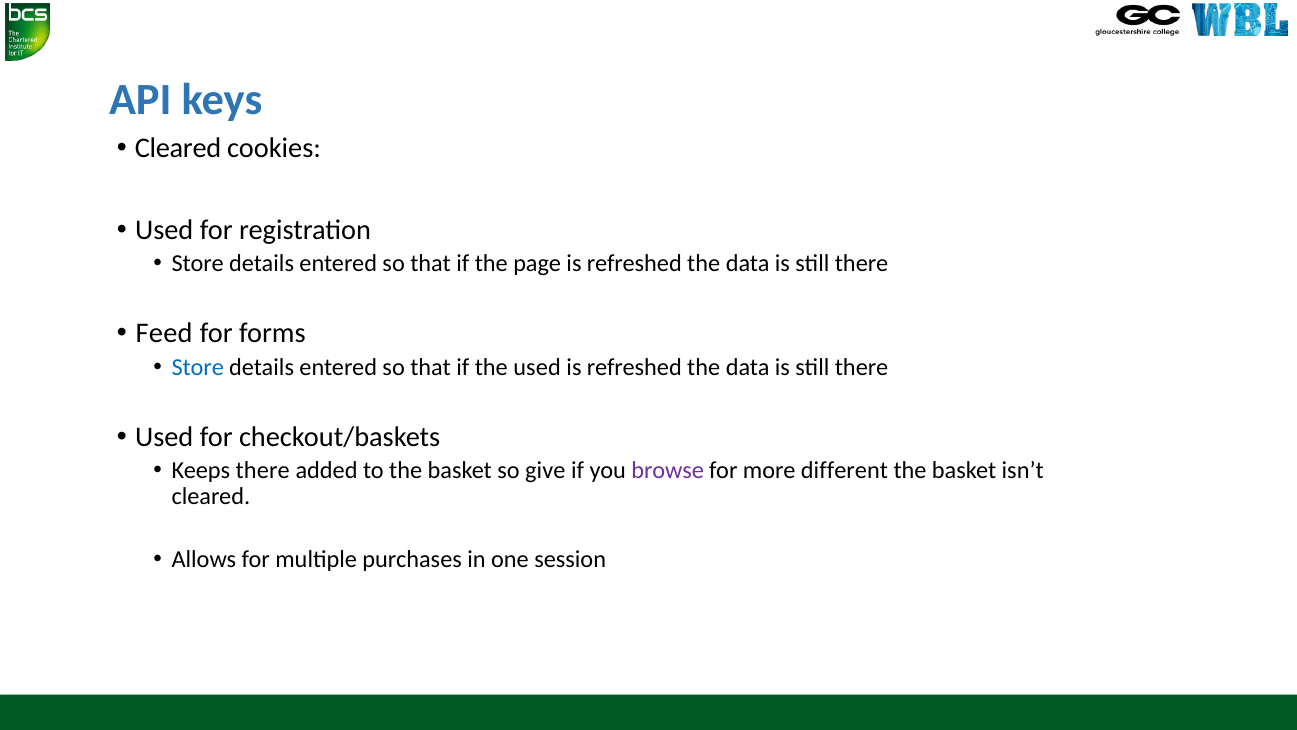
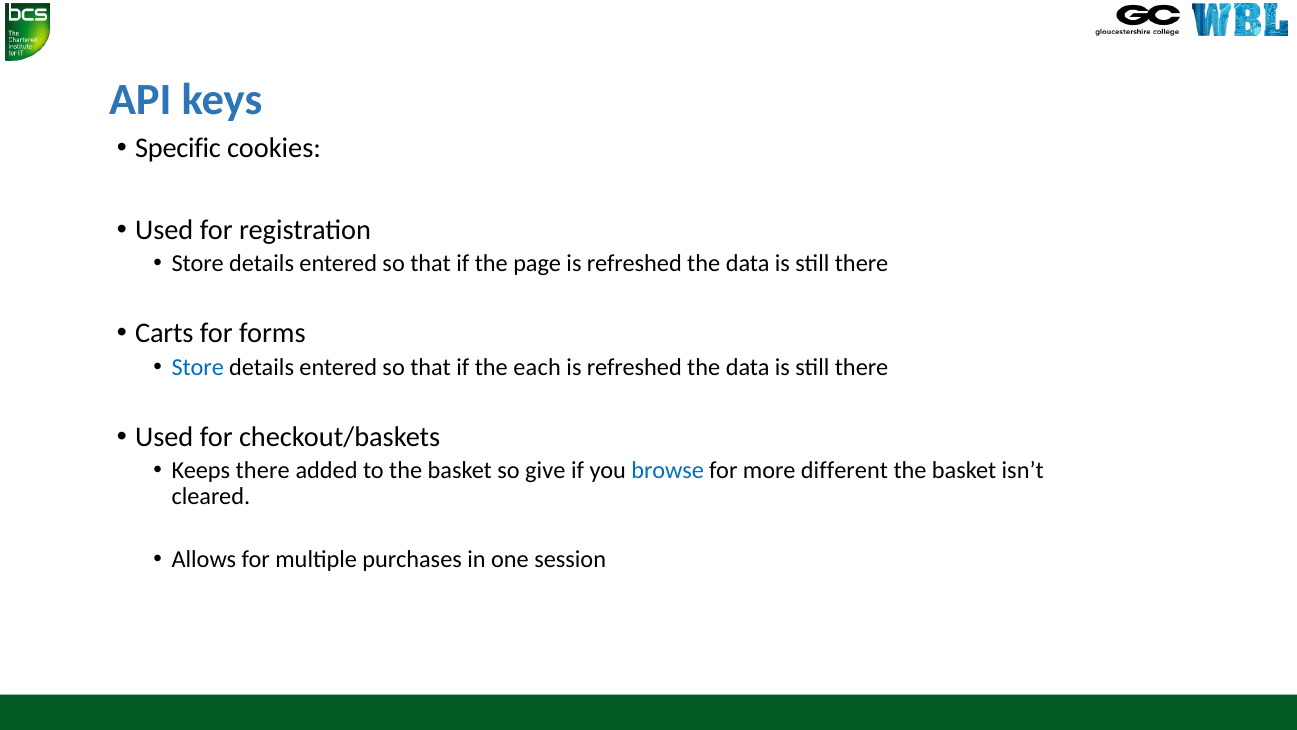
Cleared: Cleared -> Specific (178, 148)
Feed: Feed -> Carts (164, 333)
the used: used -> each (537, 367)
browse colour: purple -> blue (668, 470)
